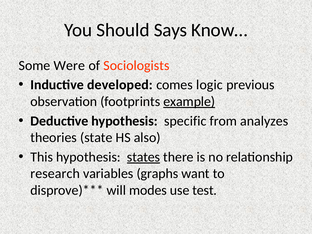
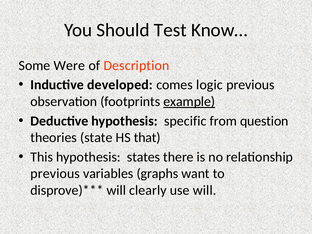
Says: Says -> Test (170, 30)
Sociologists: Sociologists -> Description (136, 65)
analyzes: analyzes -> question (264, 121)
also: also -> that (147, 138)
states underline: present -> none (144, 157)
research: research -> previous (55, 174)
modes: modes -> clearly (148, 190)
use test: test -> will (205, 190)
